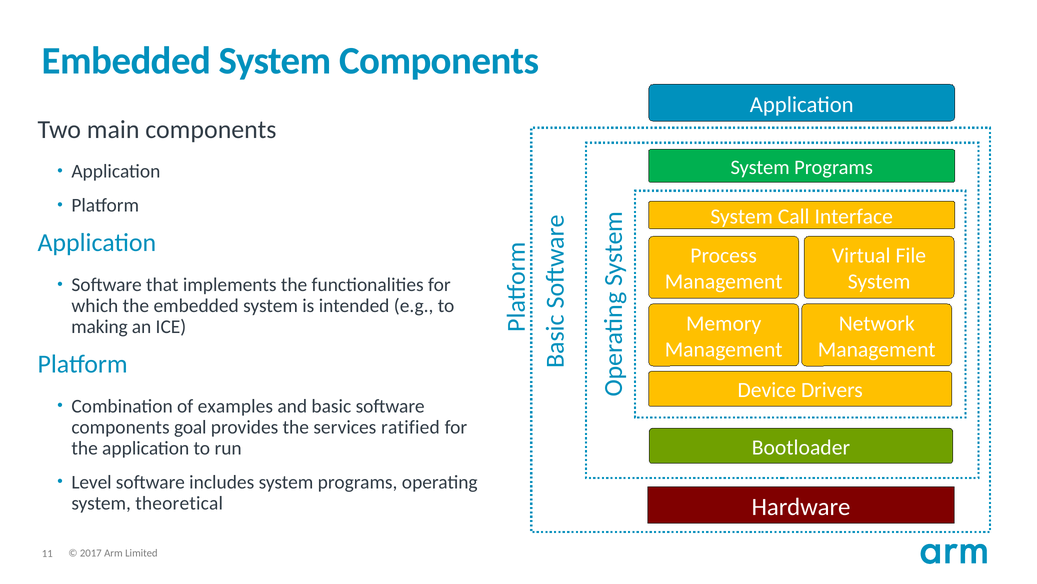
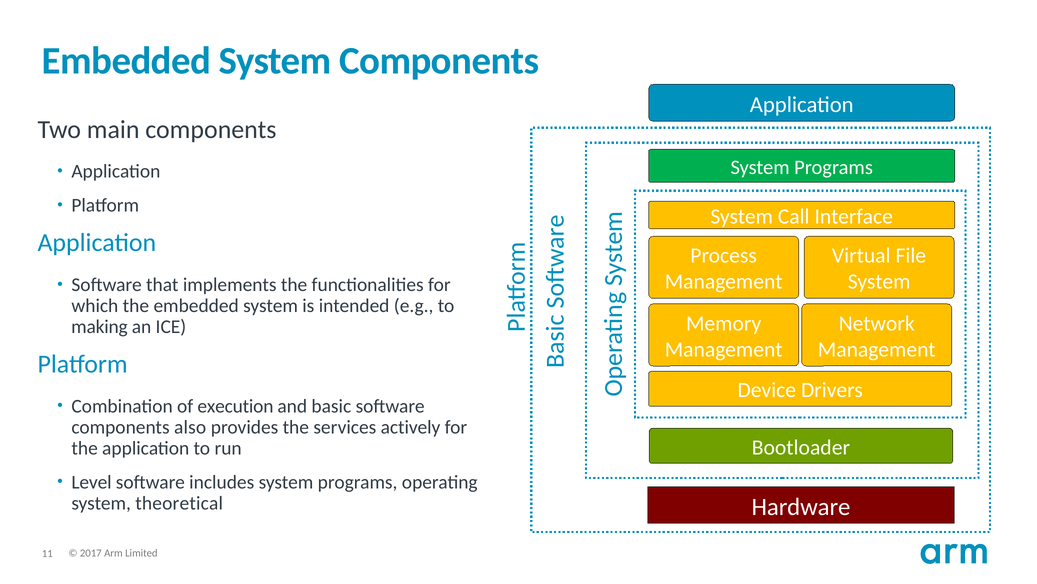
examples: examples -> execution (235, 406)
goal: goal -> also (190, 427)
ratified: ratified -> actively (411, 427)
